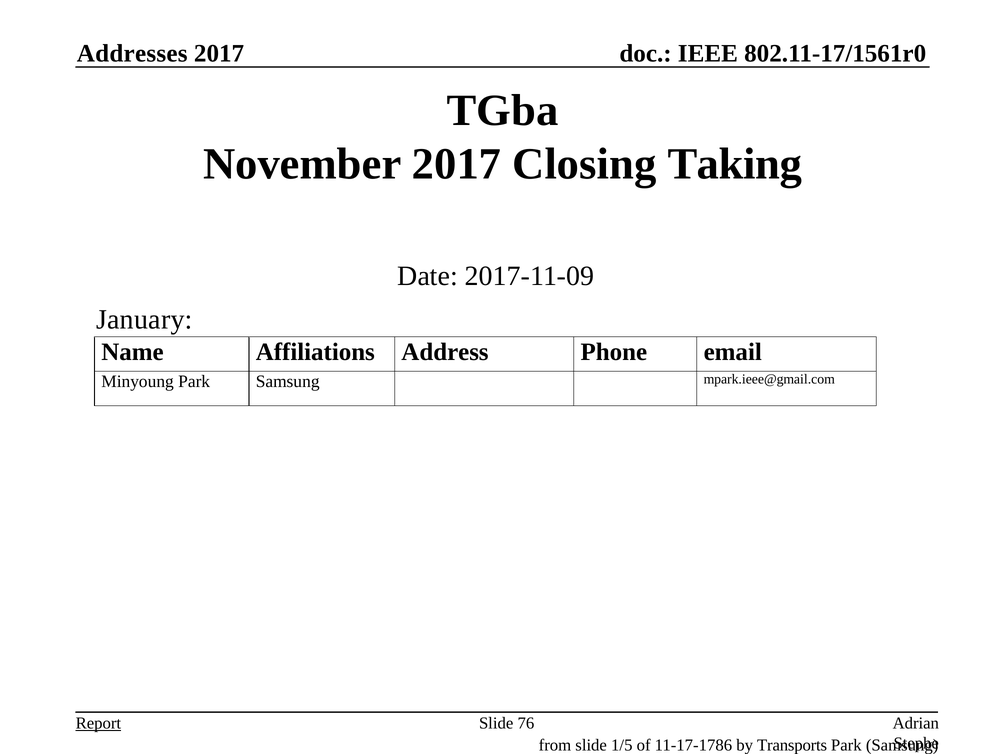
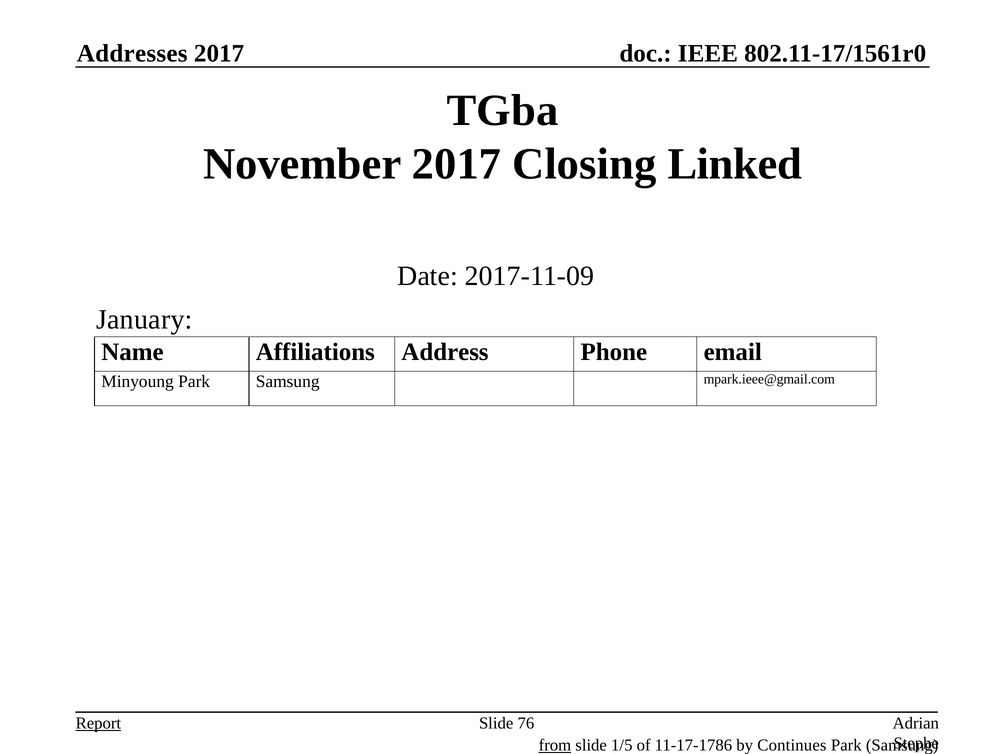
Taking: Taking -> Linked (735, 164)
from underline: none -> present (555, 745)
Transports: Transports -> Continues (792, 745)
